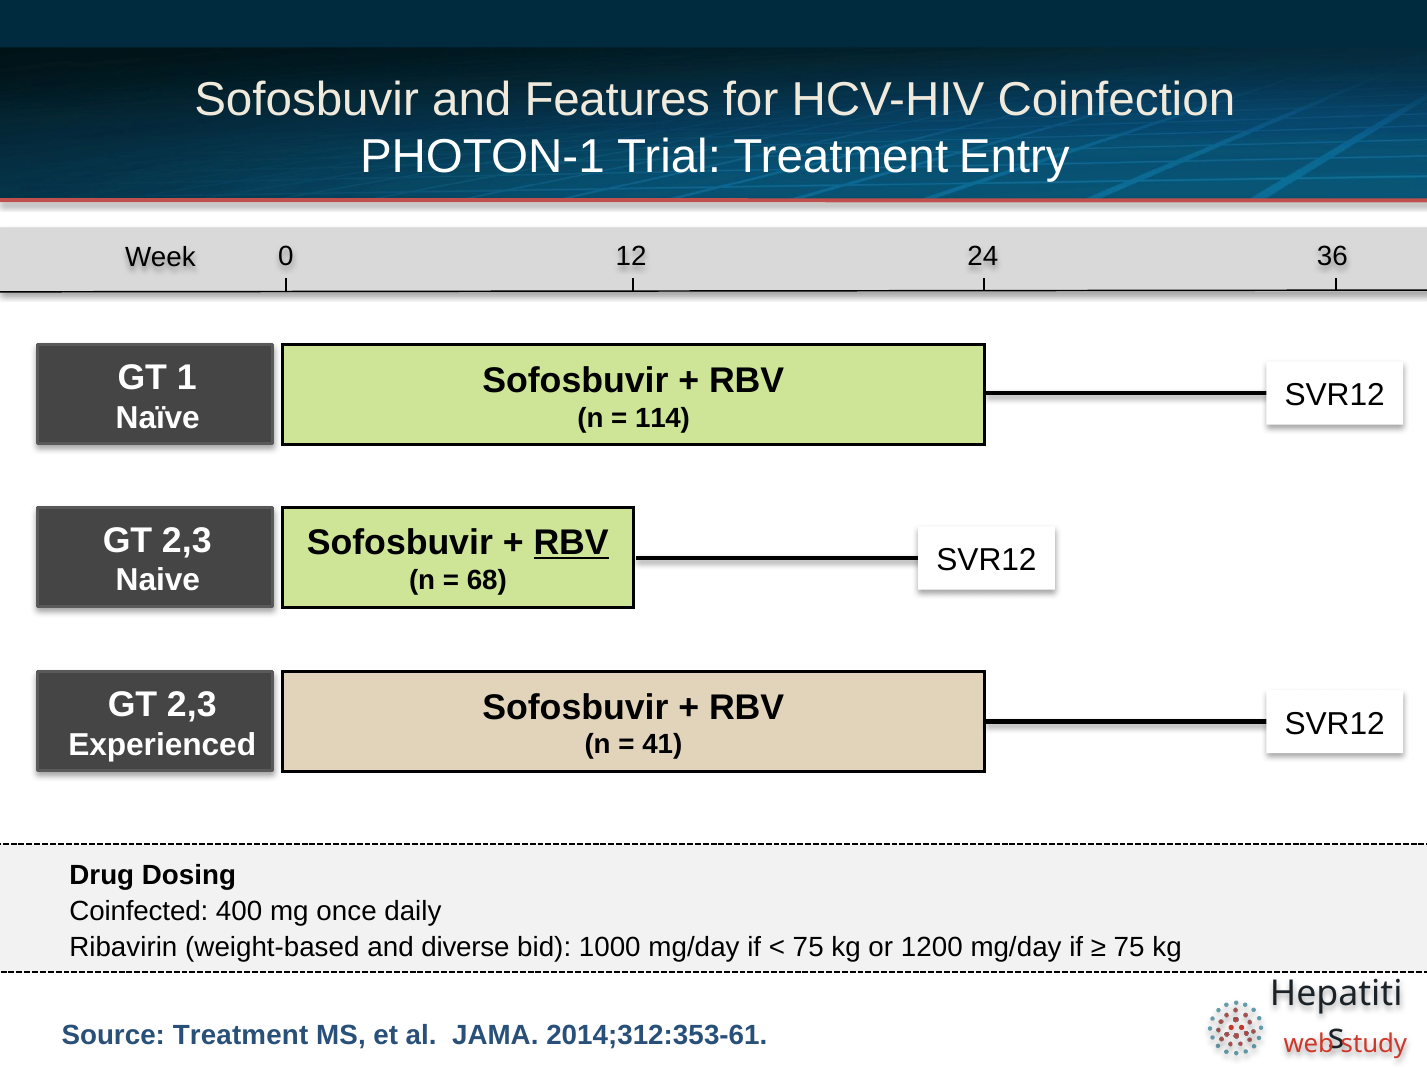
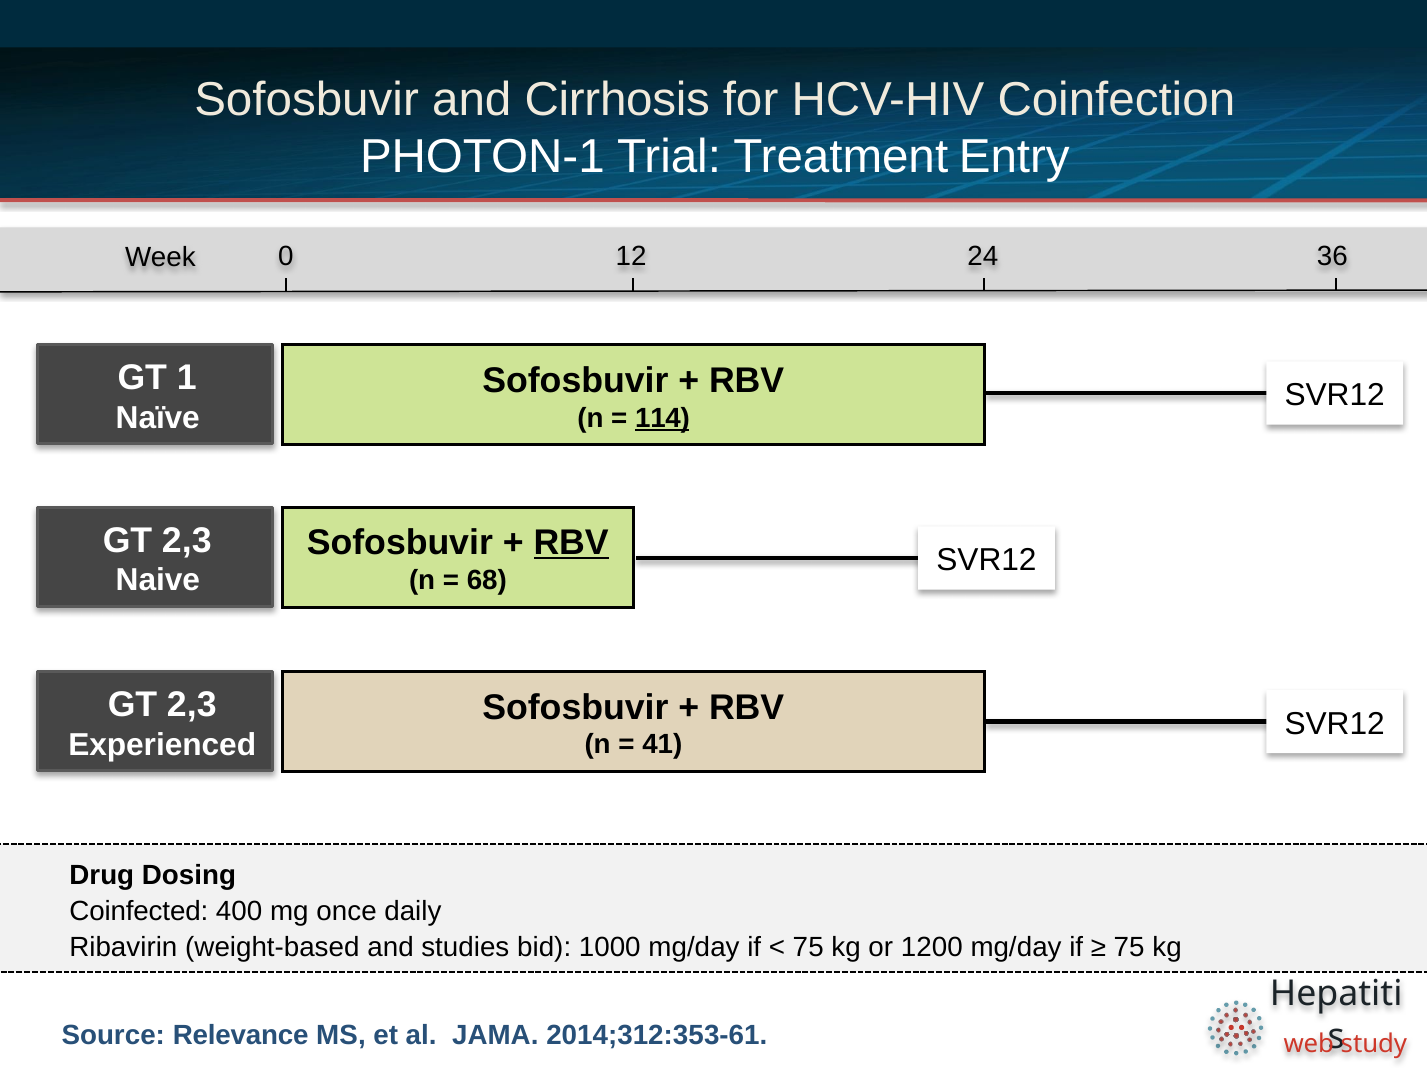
Features: Features -> Cirrhosis (617, 100)
114 underline: none -> present (662, 418)
diverse: diverse -> studies (465, 947)
Source Treatment: Treatment -> Relevance (241, 1035)
